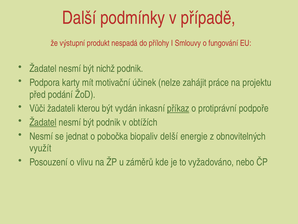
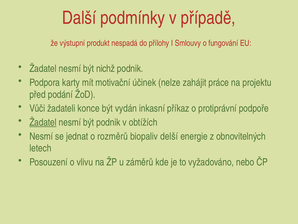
kterou: kterou -> konce (89, 108)
příkaz underline: present -> none (178, 108)
pobočka: pobočka -> rozměrů (113, 136)
využít: využít -> letech (40, 148)
